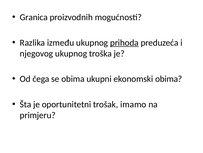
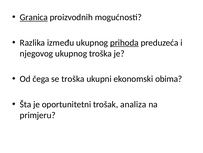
Granica underline: none -> present (34, 17)
se obima: obima -> troška (73, 79)
imamo: imamo -> analiza (133, 104)
